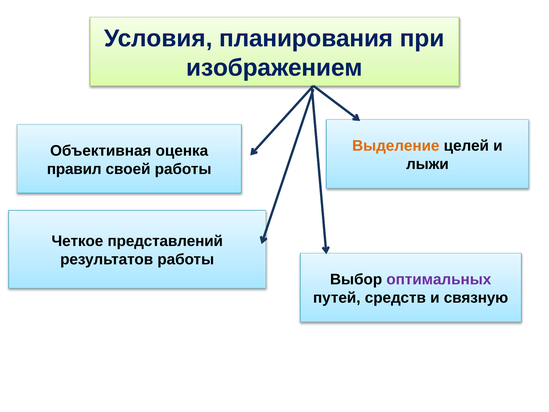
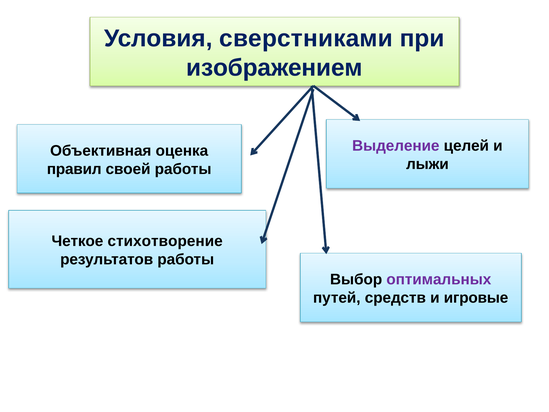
планирования: планирования -> сверстниками (306, 39)
Выделение colour: orange -> purple (396, 146)
представлений: представлений -> стихотворение (165, 241)
связную: связную -> игровые (476, 298)
